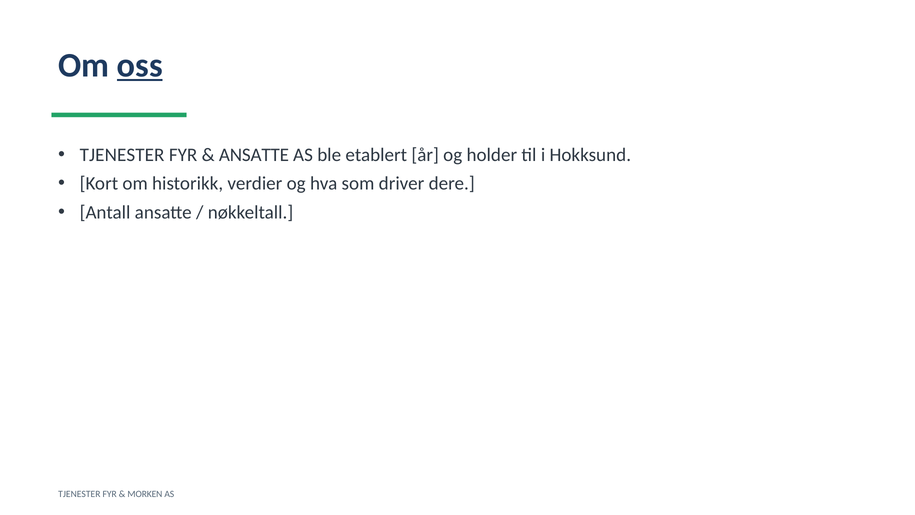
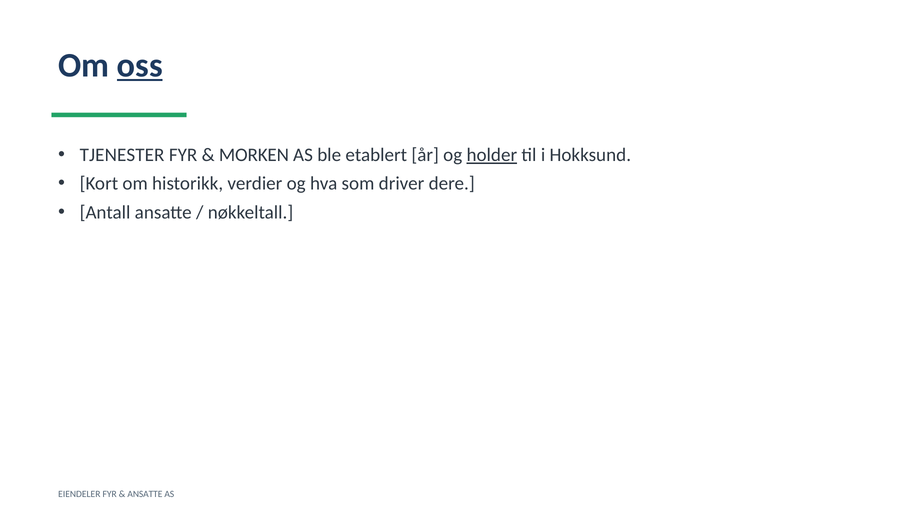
ANSATTE: ANSATTE -> MORKEN (254, 155)
holder underline: none -> present (492, 155)
TJENESTER: TJENESTER -> EIENDELER (79, 494)
MORKEN: MORKEN -> ANSATTE (145, 494)
